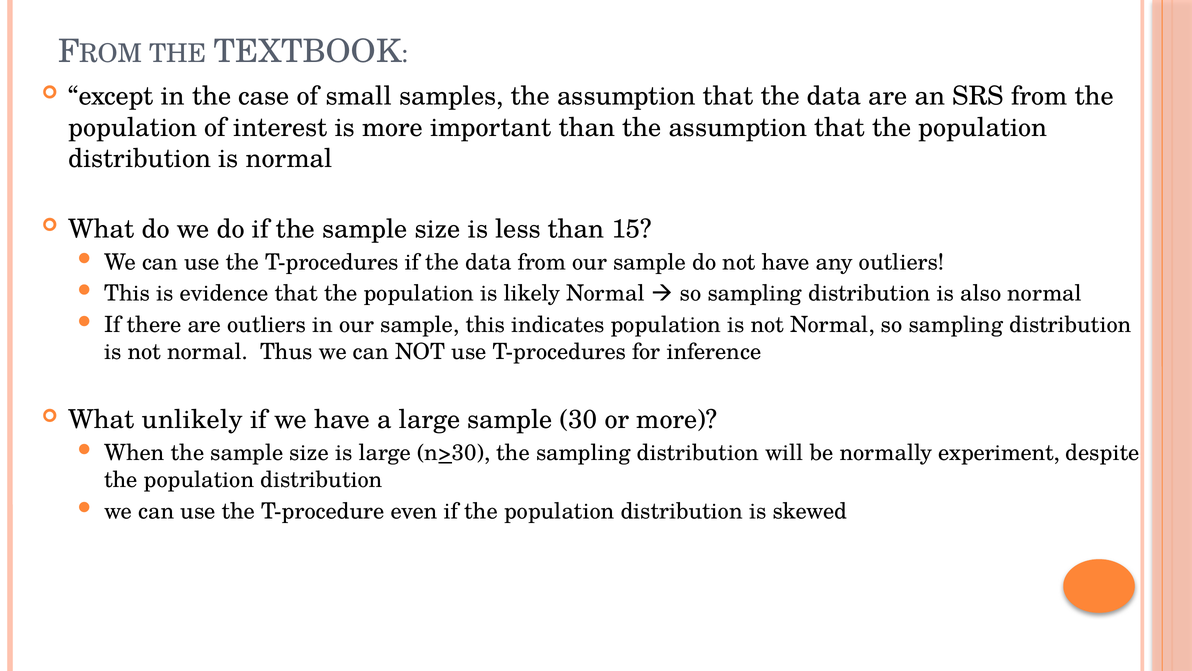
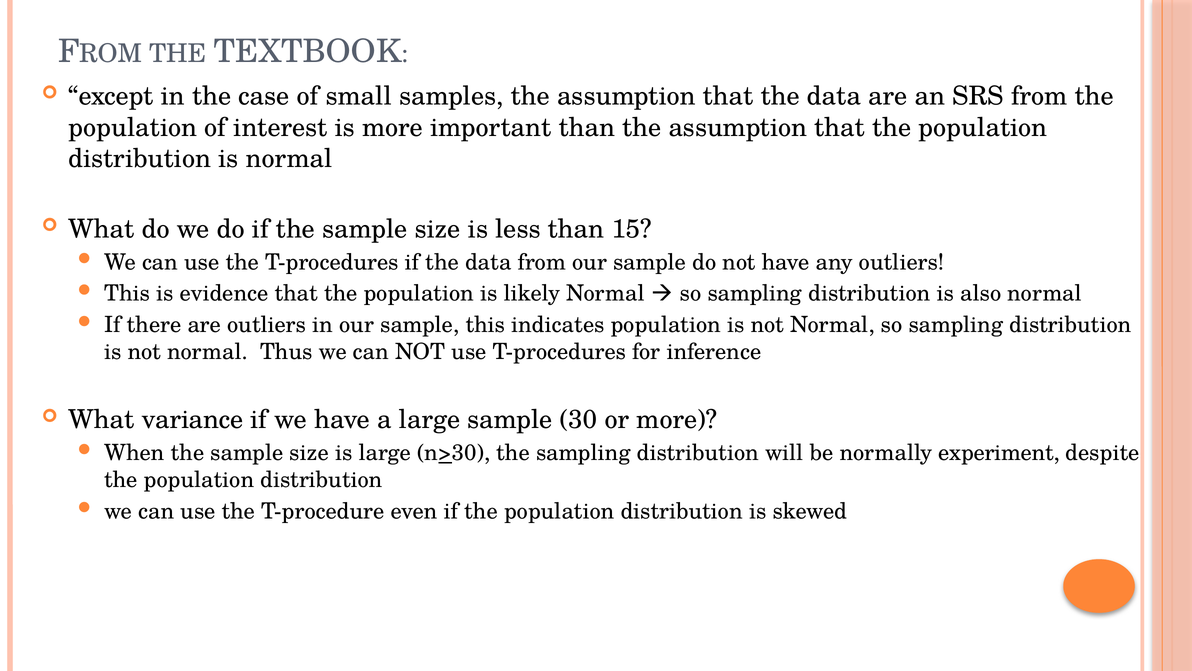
unlikely: unlikely -> variance (192, 419)
